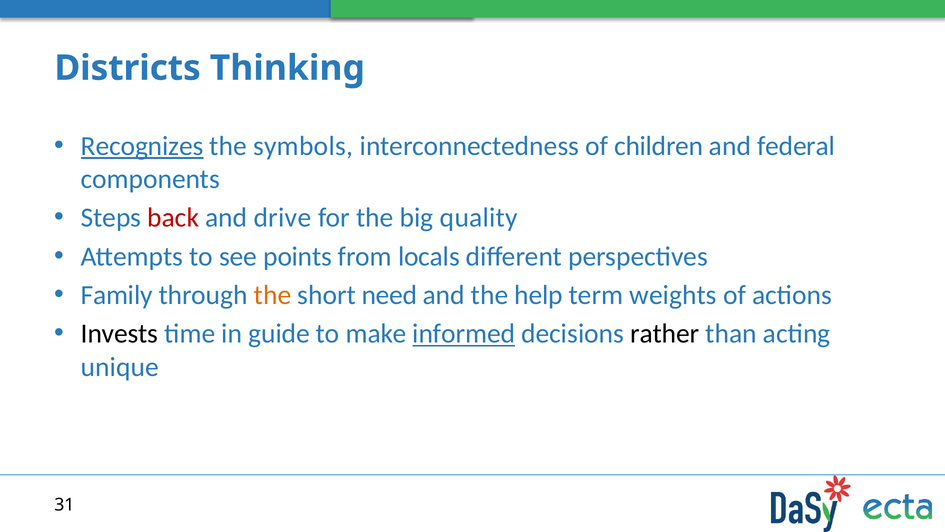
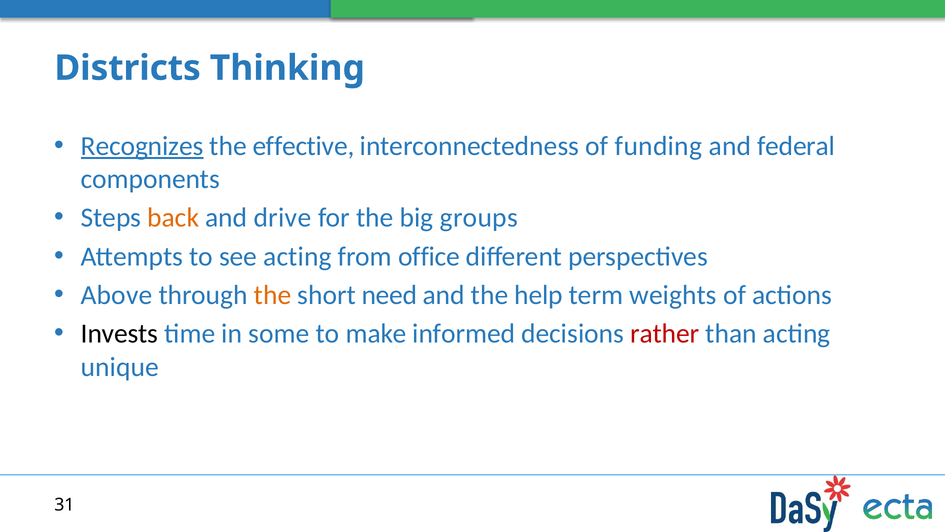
symbols: symbols -> effective (303, 146)
children: children -> funding (658, 146)
back colour: red -> orange (173, 218)
quality: quality -> groups (479, 218)
see points: points -> acting (297, 256)
locals: locals -> office (429, 256)
Family: Family -> Above (117, 295)
guide: guide -> some (279, 334)
informed underline: present -> none (464, 334)
rather colour: black -> red (665, 334)
